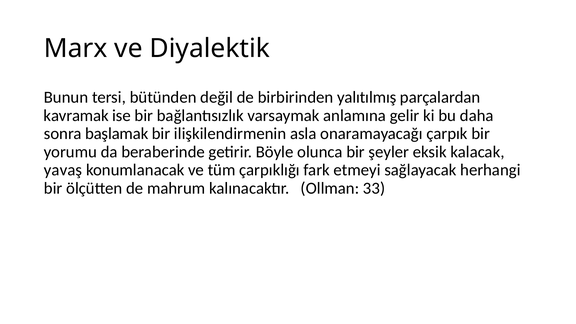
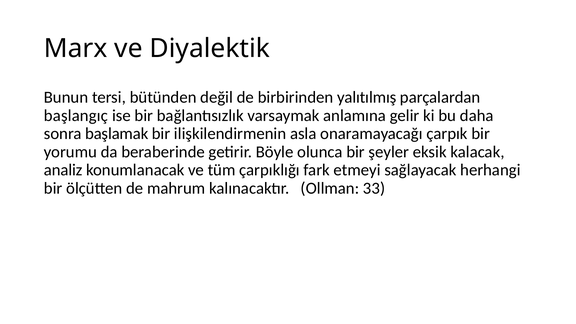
kavramak: kavramak -> başlangıç (76, 116)
yavaş: yavaş -> analiz (63, 170)
